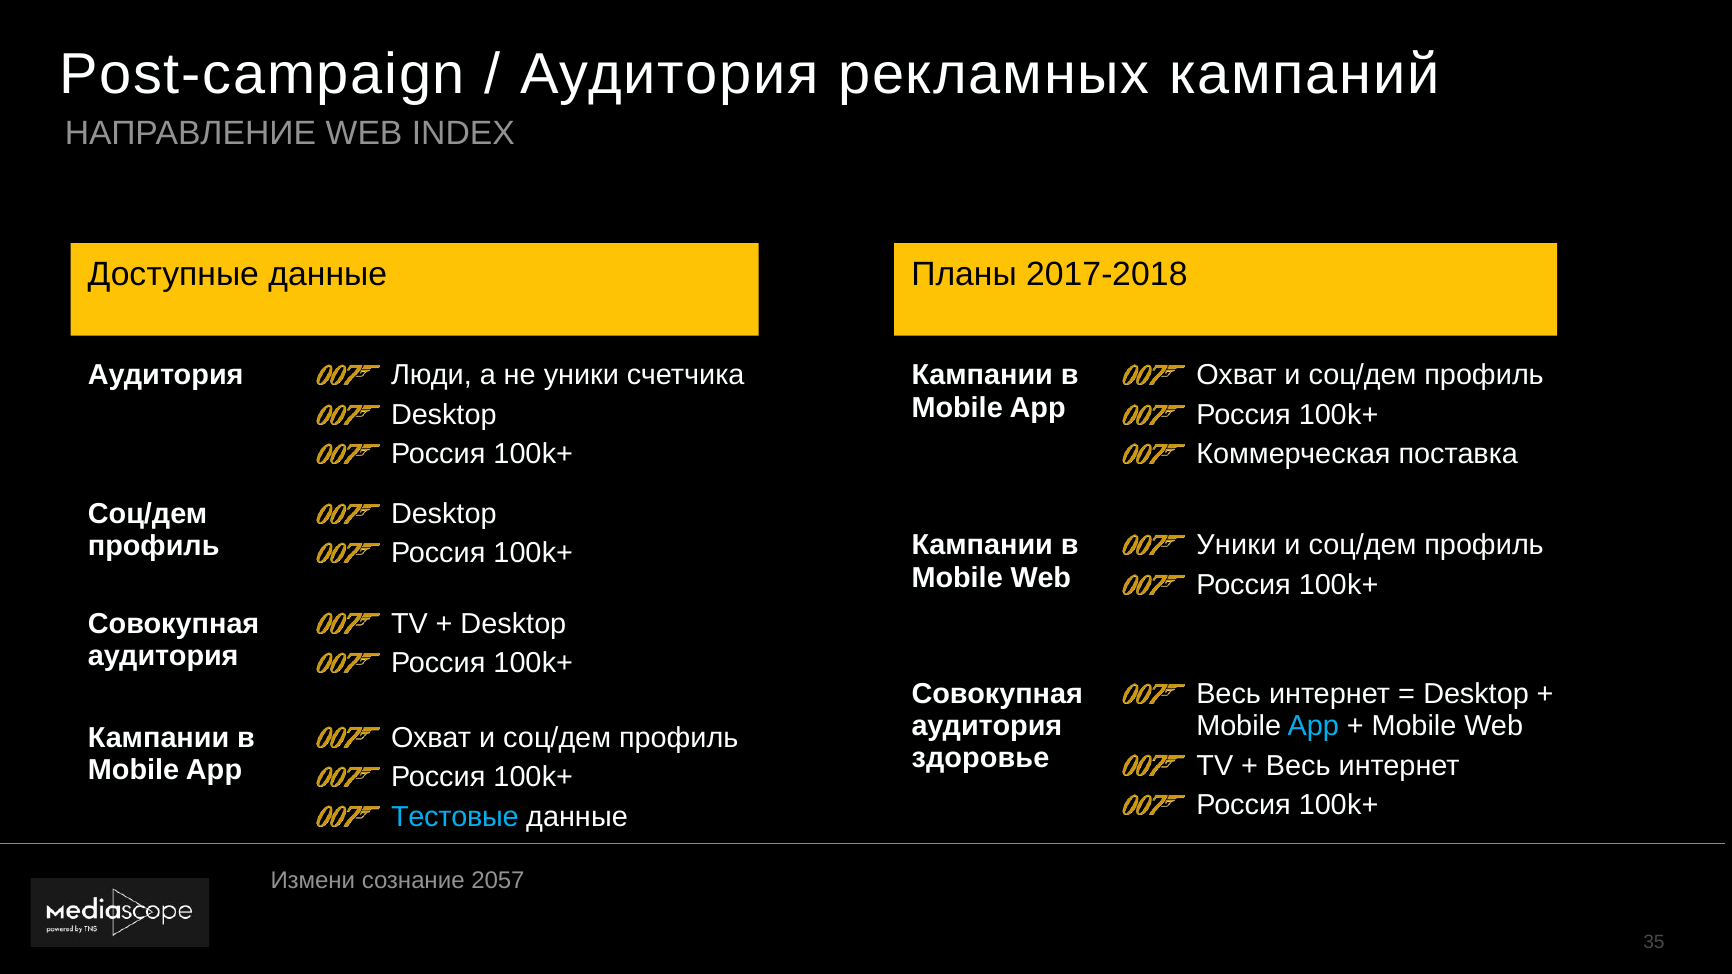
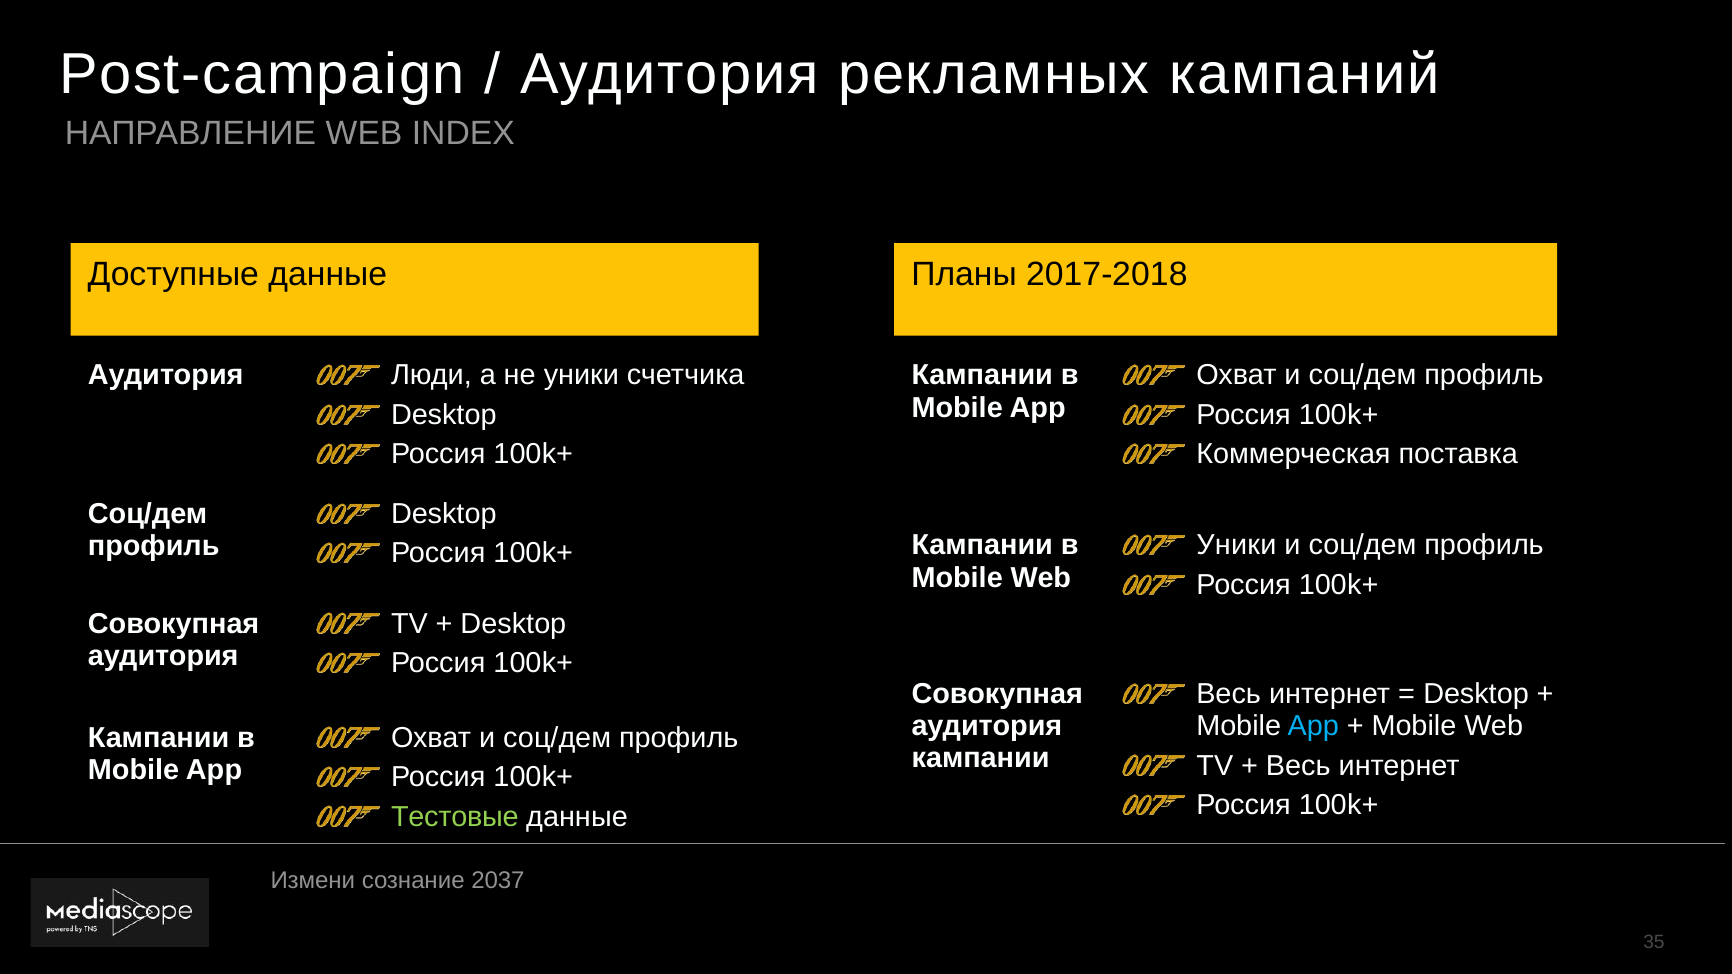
здоровье: здоровье -> кампании (981, 759)
Тестовые colour: light blue -> light green (455, 817)
2057: 2057 -> 2037 (498, 880)
